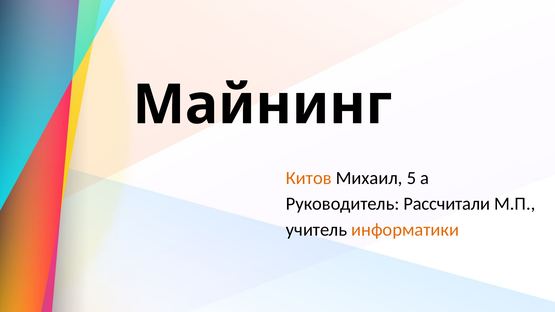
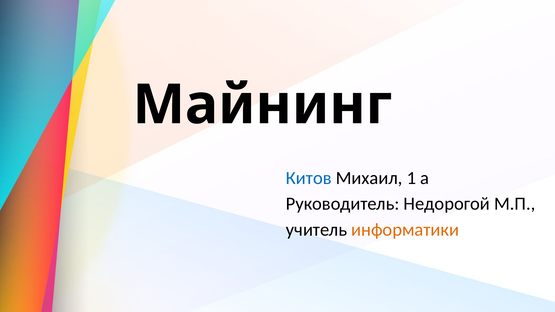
Китов colour: orange -> blue (309, 178)
5: 5 -> 1 (411, 178)
Рассчитали: Рассчитали -> Недорогой (447, 204)
